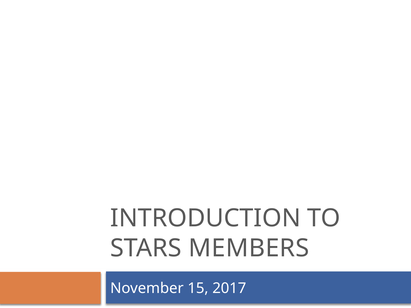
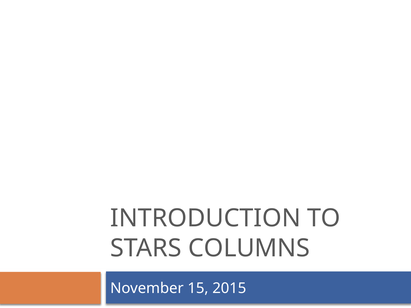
MEMBERS: MEMBERS -> COLUMNS (249, 248)
2017: 2017 -> 2015 (229, 288)
